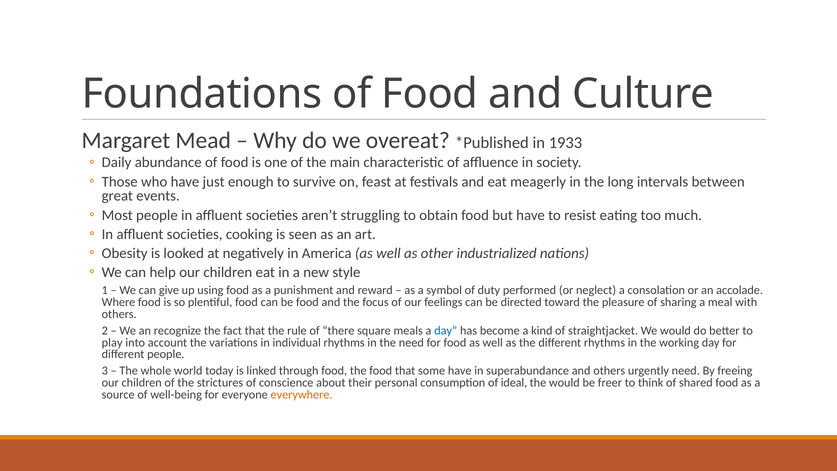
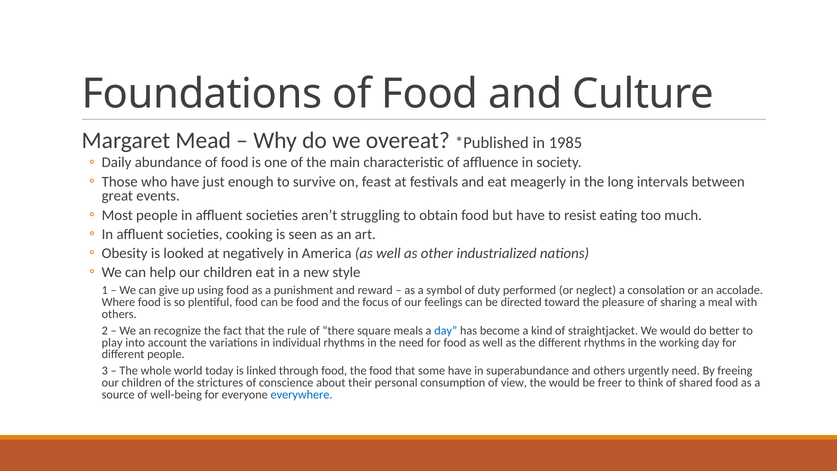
1933: 1933 -> 1985 (565, 143)
ideal: ideal -> view (514, 383)
everywhere colour: orange -> blue (302, 394)
